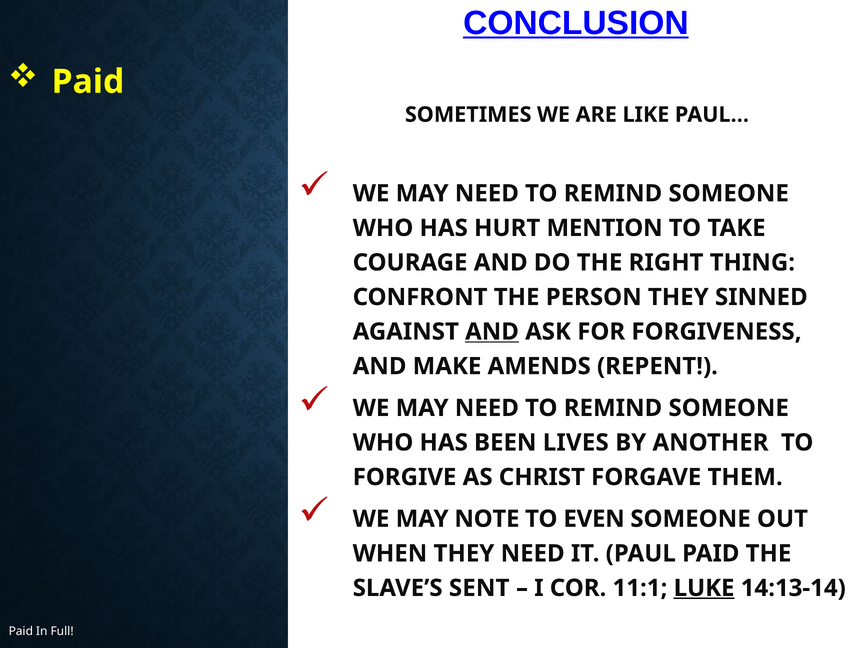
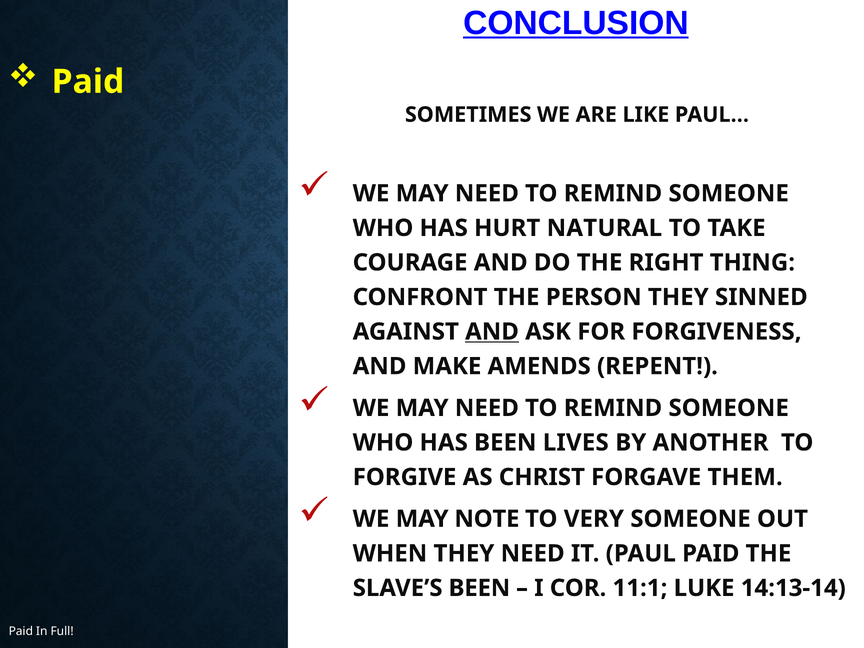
MENTION: MENTION -> NATURAL (604, 228)
EVEN: EVEN -> VERY (594, 519)
SLAVE’S SENT: SENT -> BEEN (479, 588)
LUKE underline: present -> none (704, 588)
